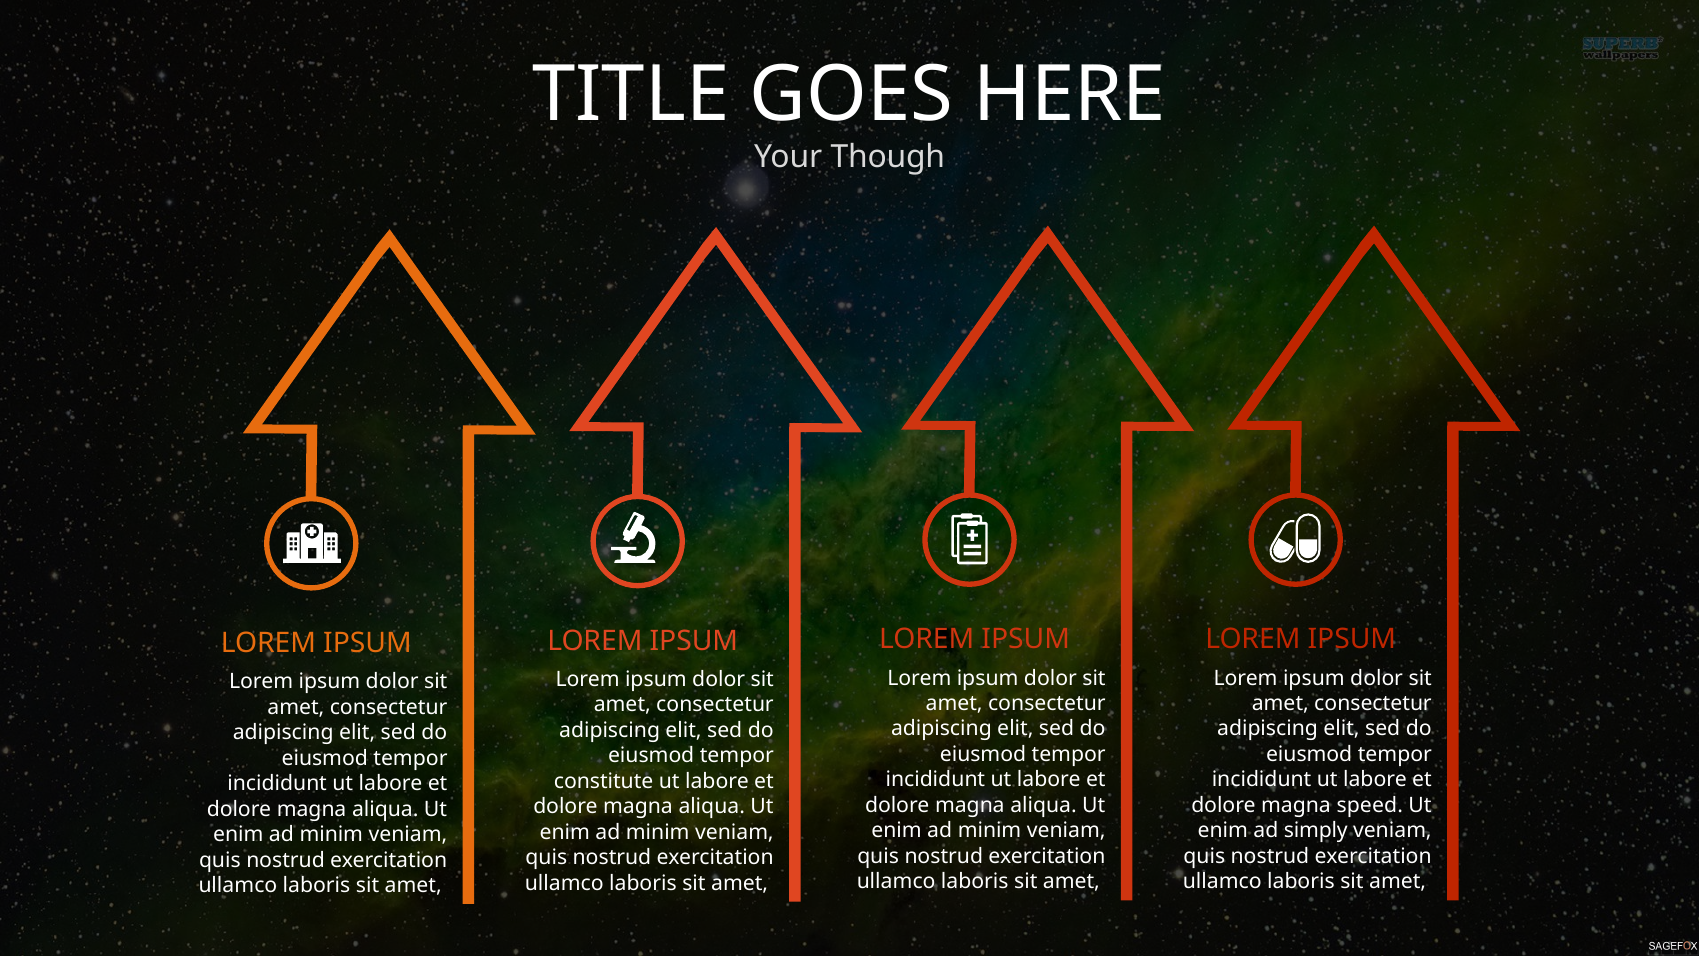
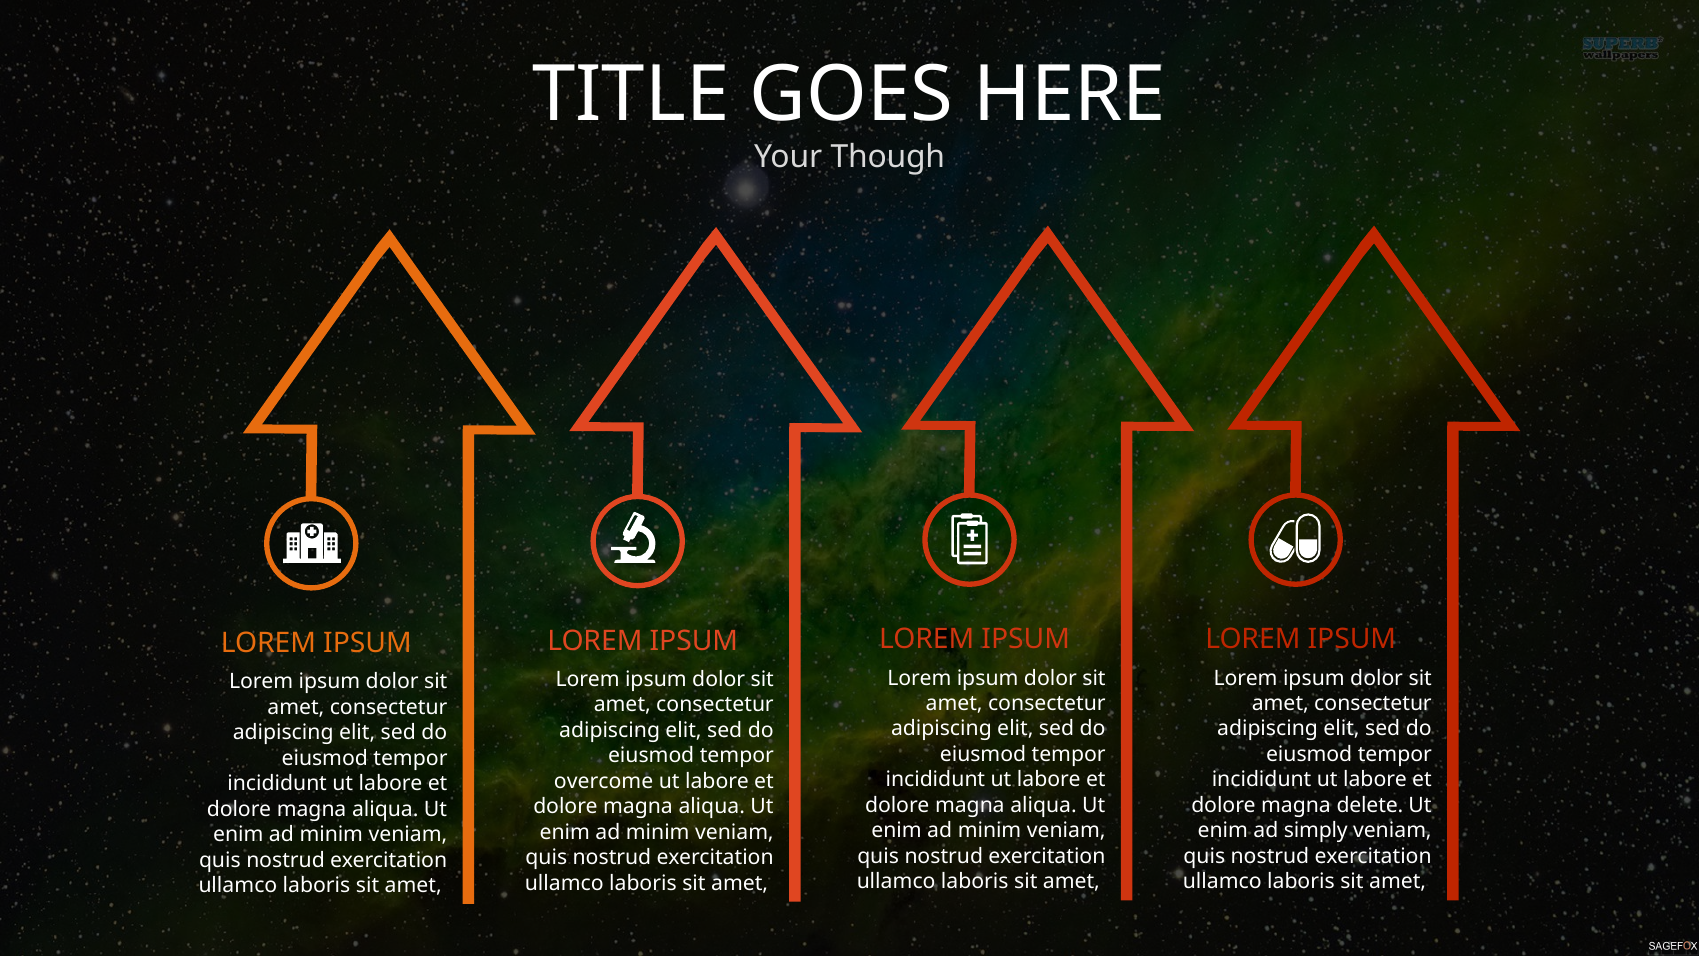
constitute: constitute -> overcome (604, 781)
speed: speed -> delete (1370, 805)
